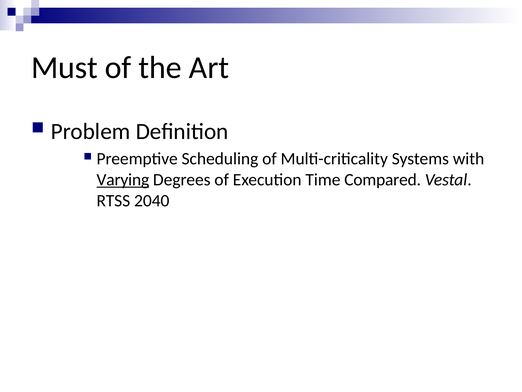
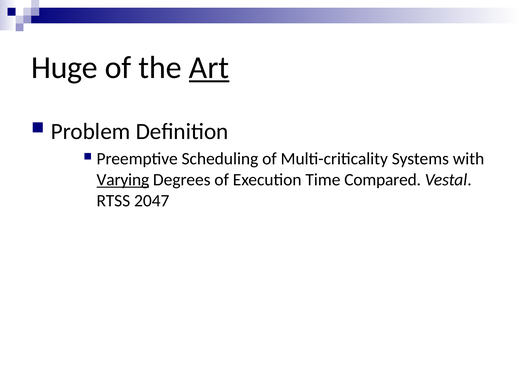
Must: Must -> Huge (65, 67)
Art underline: none -> present (209, 67)
2040: 2040 -> 2047 (152, 200)
